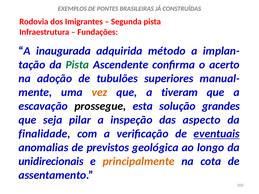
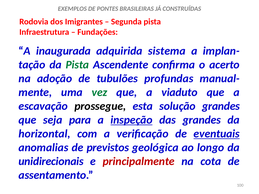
método: método -> sistema (167, 51)
superiores: superiores -> profundas (169, 79)
vez colour: orange -> green (99, 92)
tiveram: tiveram -> viaduto (180, 92)
pilar: pilar -> para (80, 120)
inspeção underline: none -> present (132, 120)
das aspecto: aspecto -> grandes (202, 120)
finalidade: finalidade -> horizontal (45, 134)
principalmente colour: orange -> red (139, 162)
